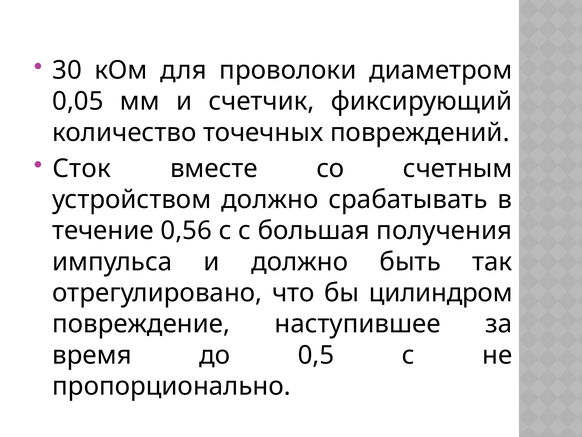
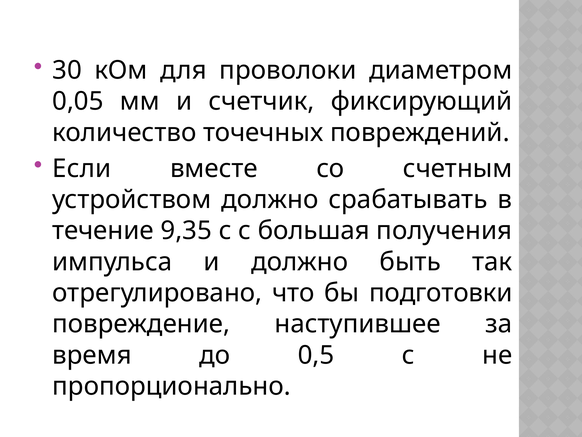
Сток: Сток -> Если (82, 168)
0,56: 0,56 -> 9,35 (186, 230)
цилиндром: цилиндром -> подготовки (441, 293)
